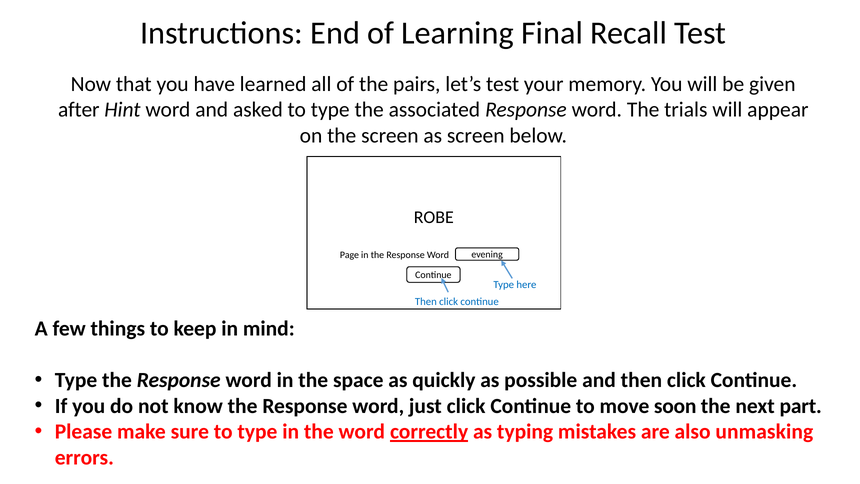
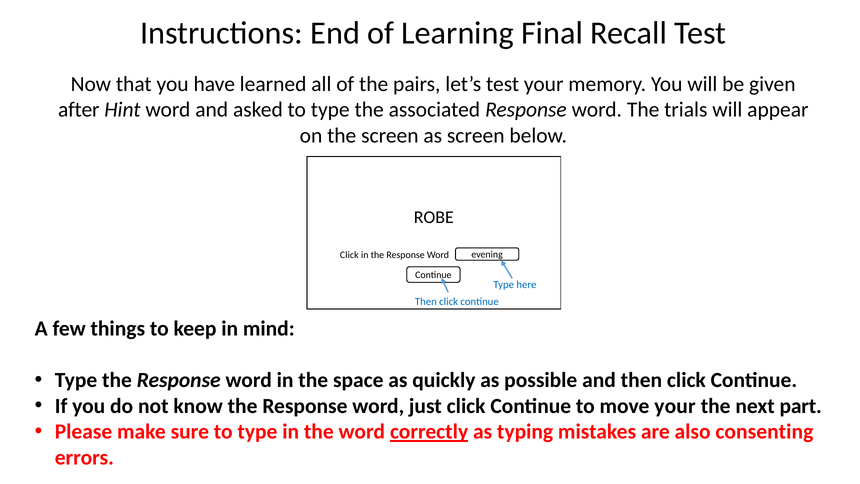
Page: Page -> Click (349, 255)
move soon: soon -> your (675, 406)
unmasking: unmasking -> consenting (764, 432)
